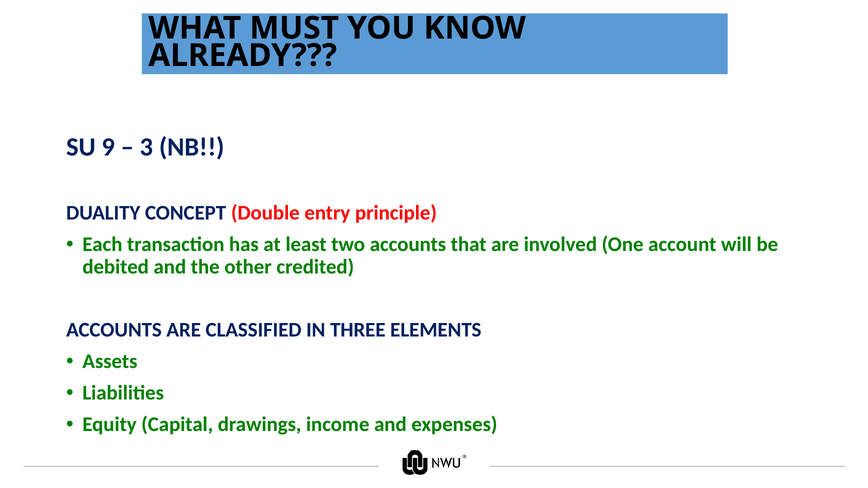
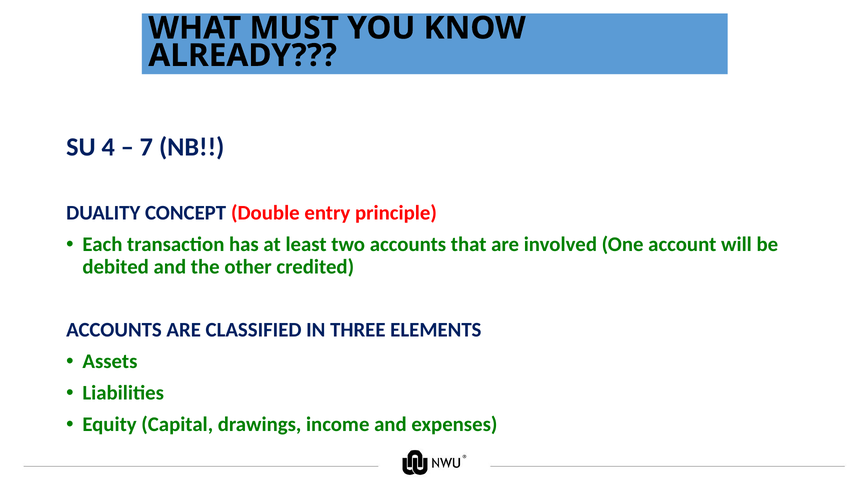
9: 9 -> 4 (108, 147)
3: 3 -> 7 (146, 147)
